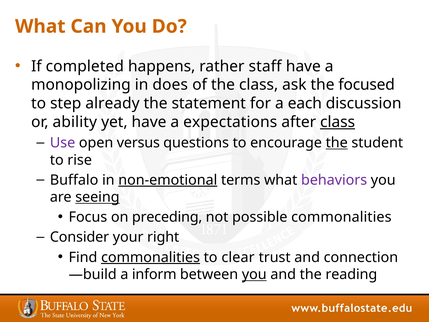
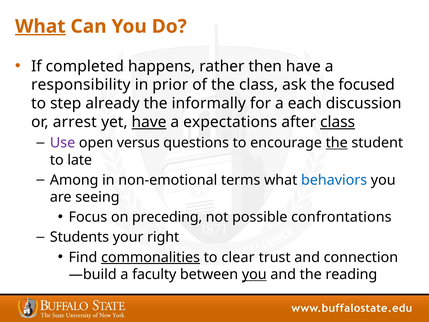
What underline: none -> present (40, 26)
staff: staff -> then (265, 66)
monopolizing: monopolizing -> responsibility (81, 85)
does: does -> prior (170, 85)
statement: statement -> informally (209, 103)
ability: ability -> arrest (75, 122)
have underline: none -> present (149, 122)
rise: rise -> late (80, 160)
Buffalo: Buffalo -> Among (74, 180)
non-emotional underline: present -> none (168, 180)
behaviors colour: purple -> blue (334, 180)
seeing underline: present -> none (97, 197)
possible commonalities: commonalities -> confrontations (341, 217)
Consider: Consider -> Students (79, 237)
inform: inform -> faculty (154, 274)
